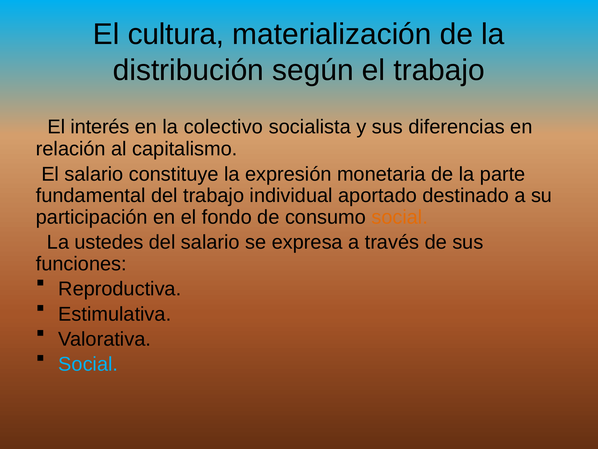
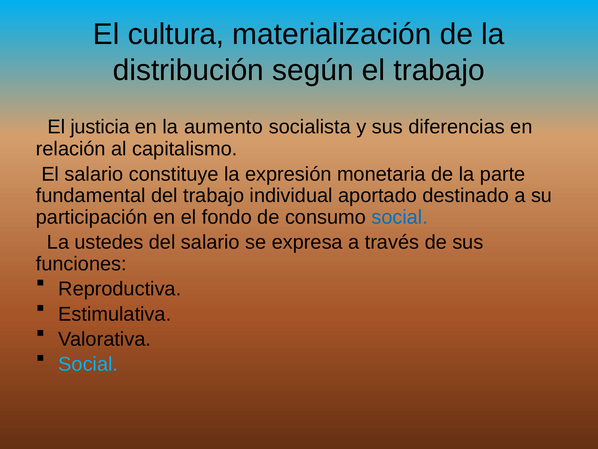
interés: interés -> justicia (100, 127)
colectivo: colectivo -> aumento (223, 127)
social colour: orange -> blue (400, 217)
